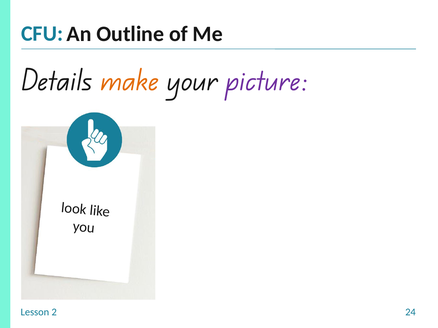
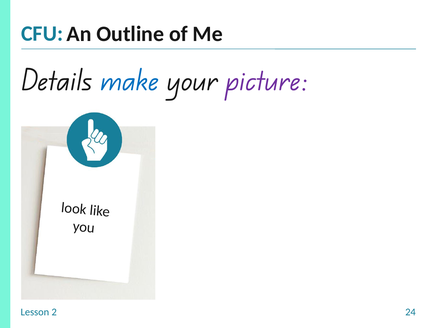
make colour: orange -> blue (131, 81)
